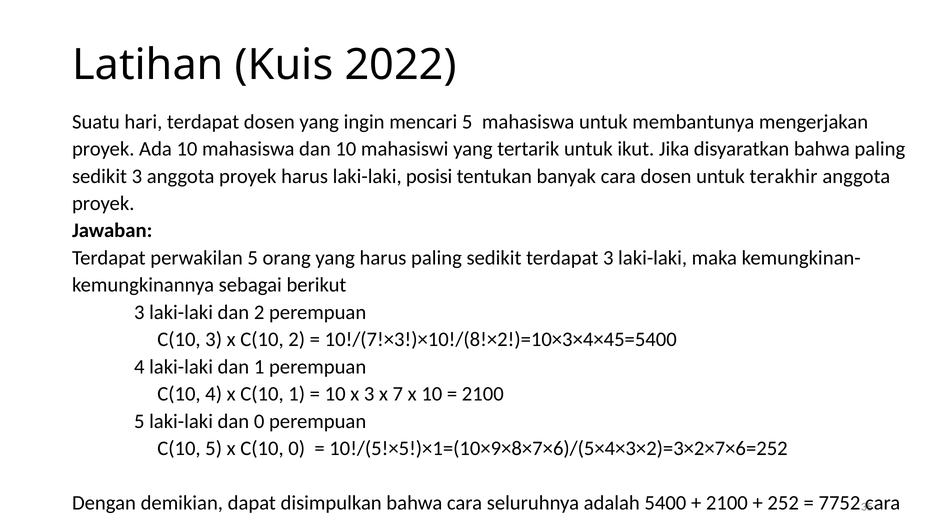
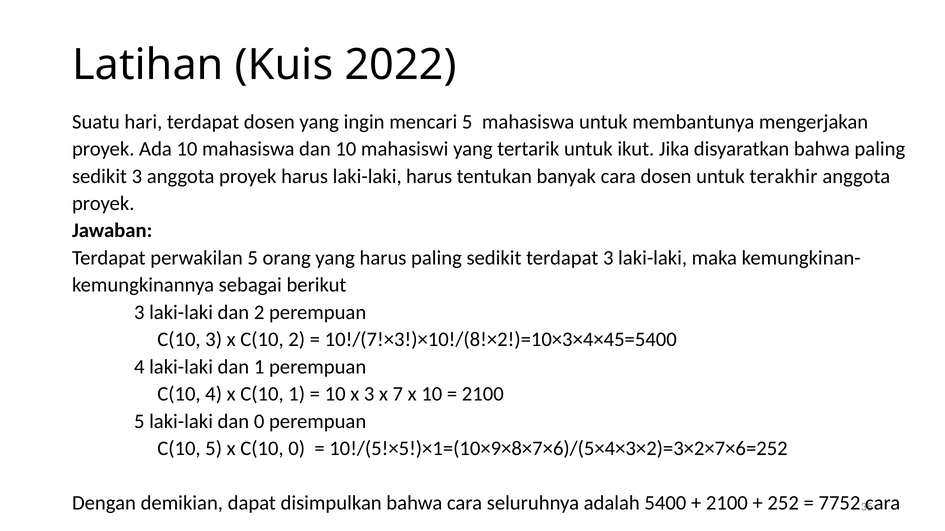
laki-laki posisi: posisi -> harus (429, 176)
